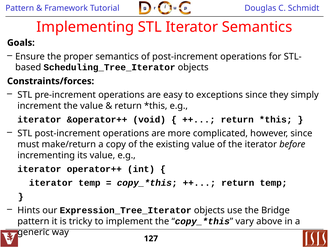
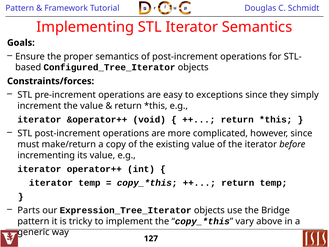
Scheduling_Tree_Iterator: Scheduling_Tree_Iterator -> Configured_Tree_Iterator (109, 67)
Hints: Hints -> Parts (29, 210)
